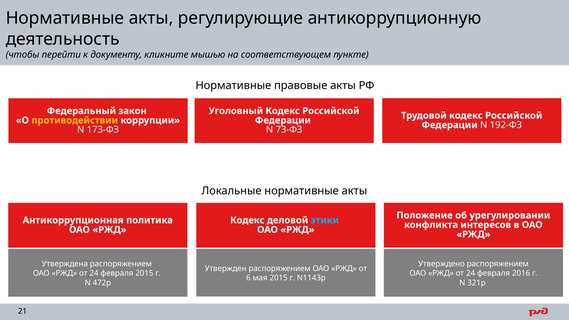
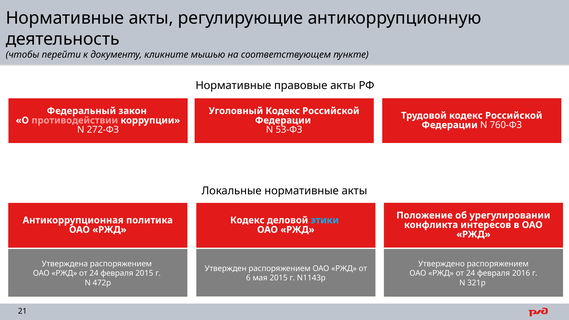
противодействии colour: yellow -> pink (75, 120)
192-ФЗ: 192-ФЗ -> 760-ФЗ (506, 125)
173-ФЗ: 173-ФЗ -> 272-ФЗ (103, 130)
73-ФЗ: 73-ФЗ -> 53-ФЗ (289, 130)
